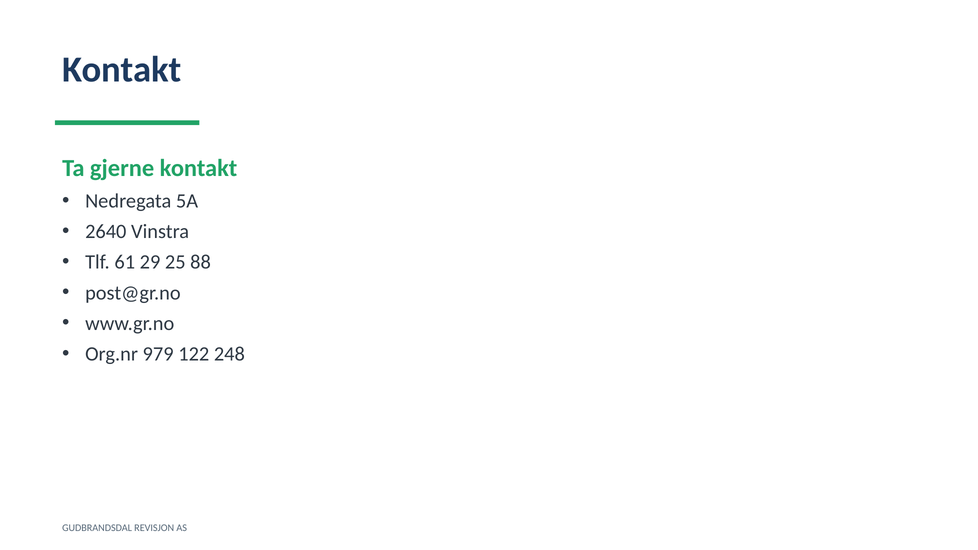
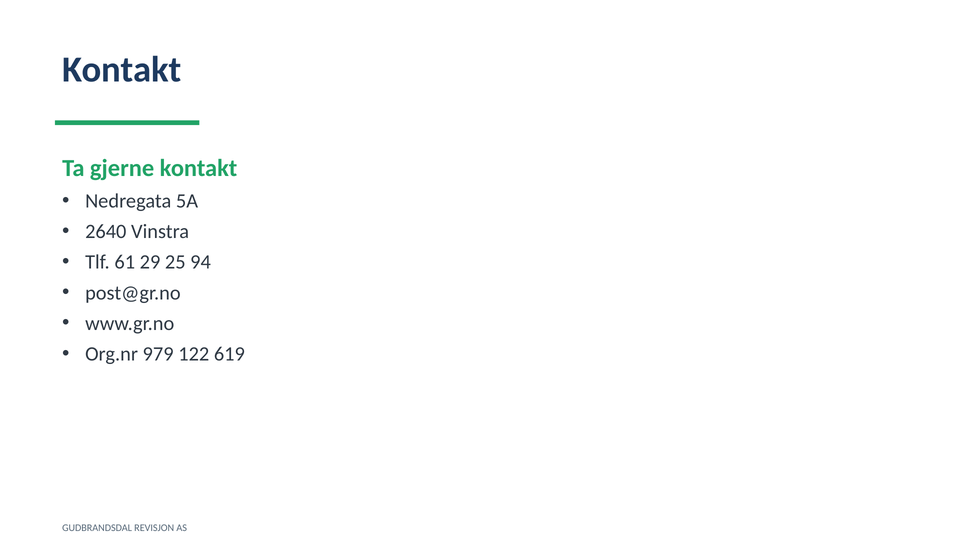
88: 88 -> 94 (201, 262)
248: 248 -> 619 (229, 354)
